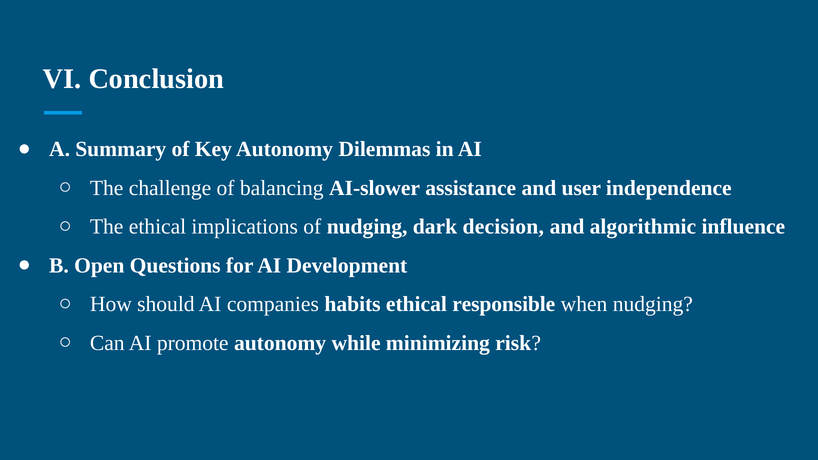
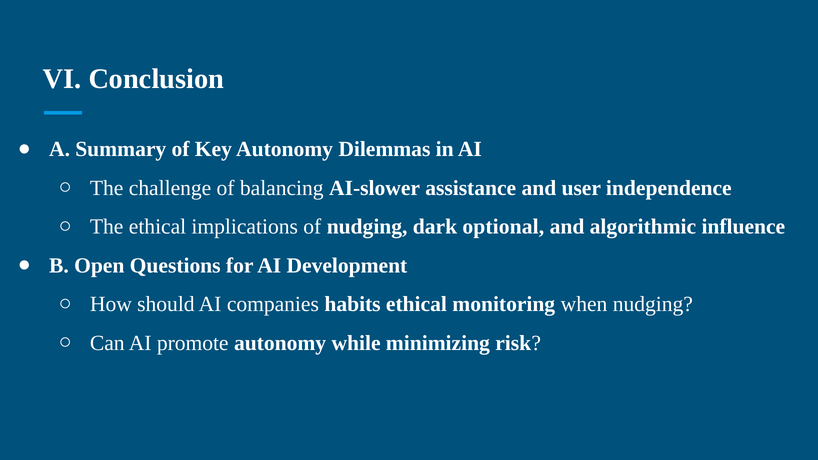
decision: decision -> optional (503, 227)
responsible: responsible -> monitoring (504, 304)
